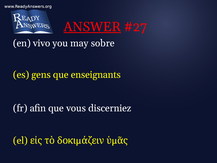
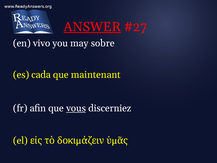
gens: gens -> cada (41, 75)
enseignants: enseignants -> maintenant (96, 75)
vous underline: none -> present (76, 108)
